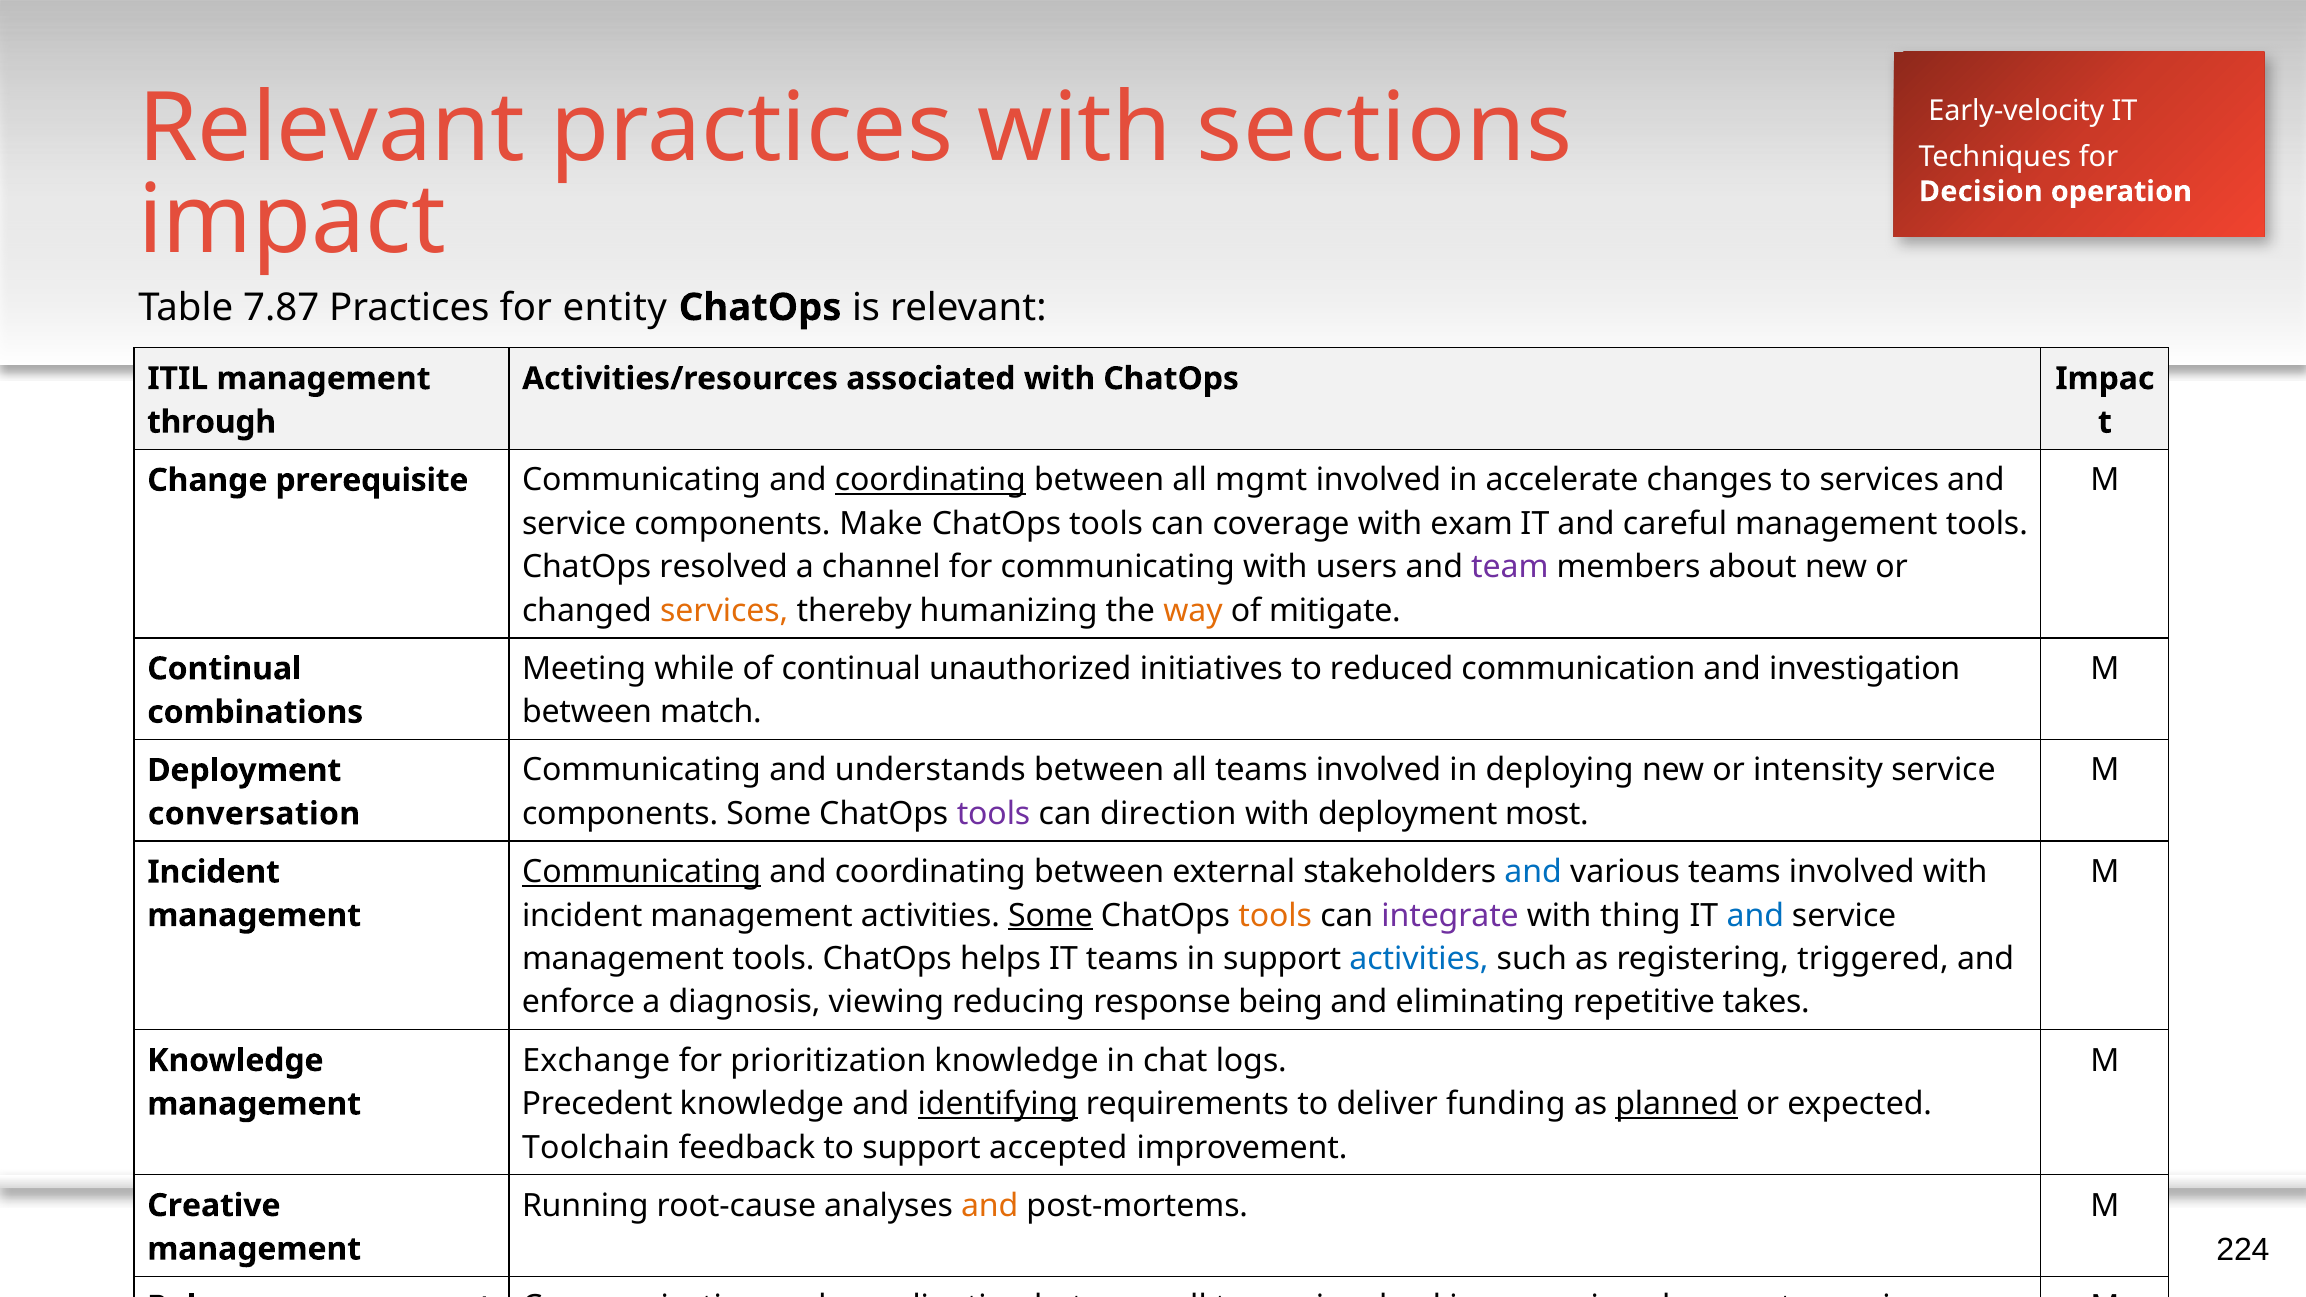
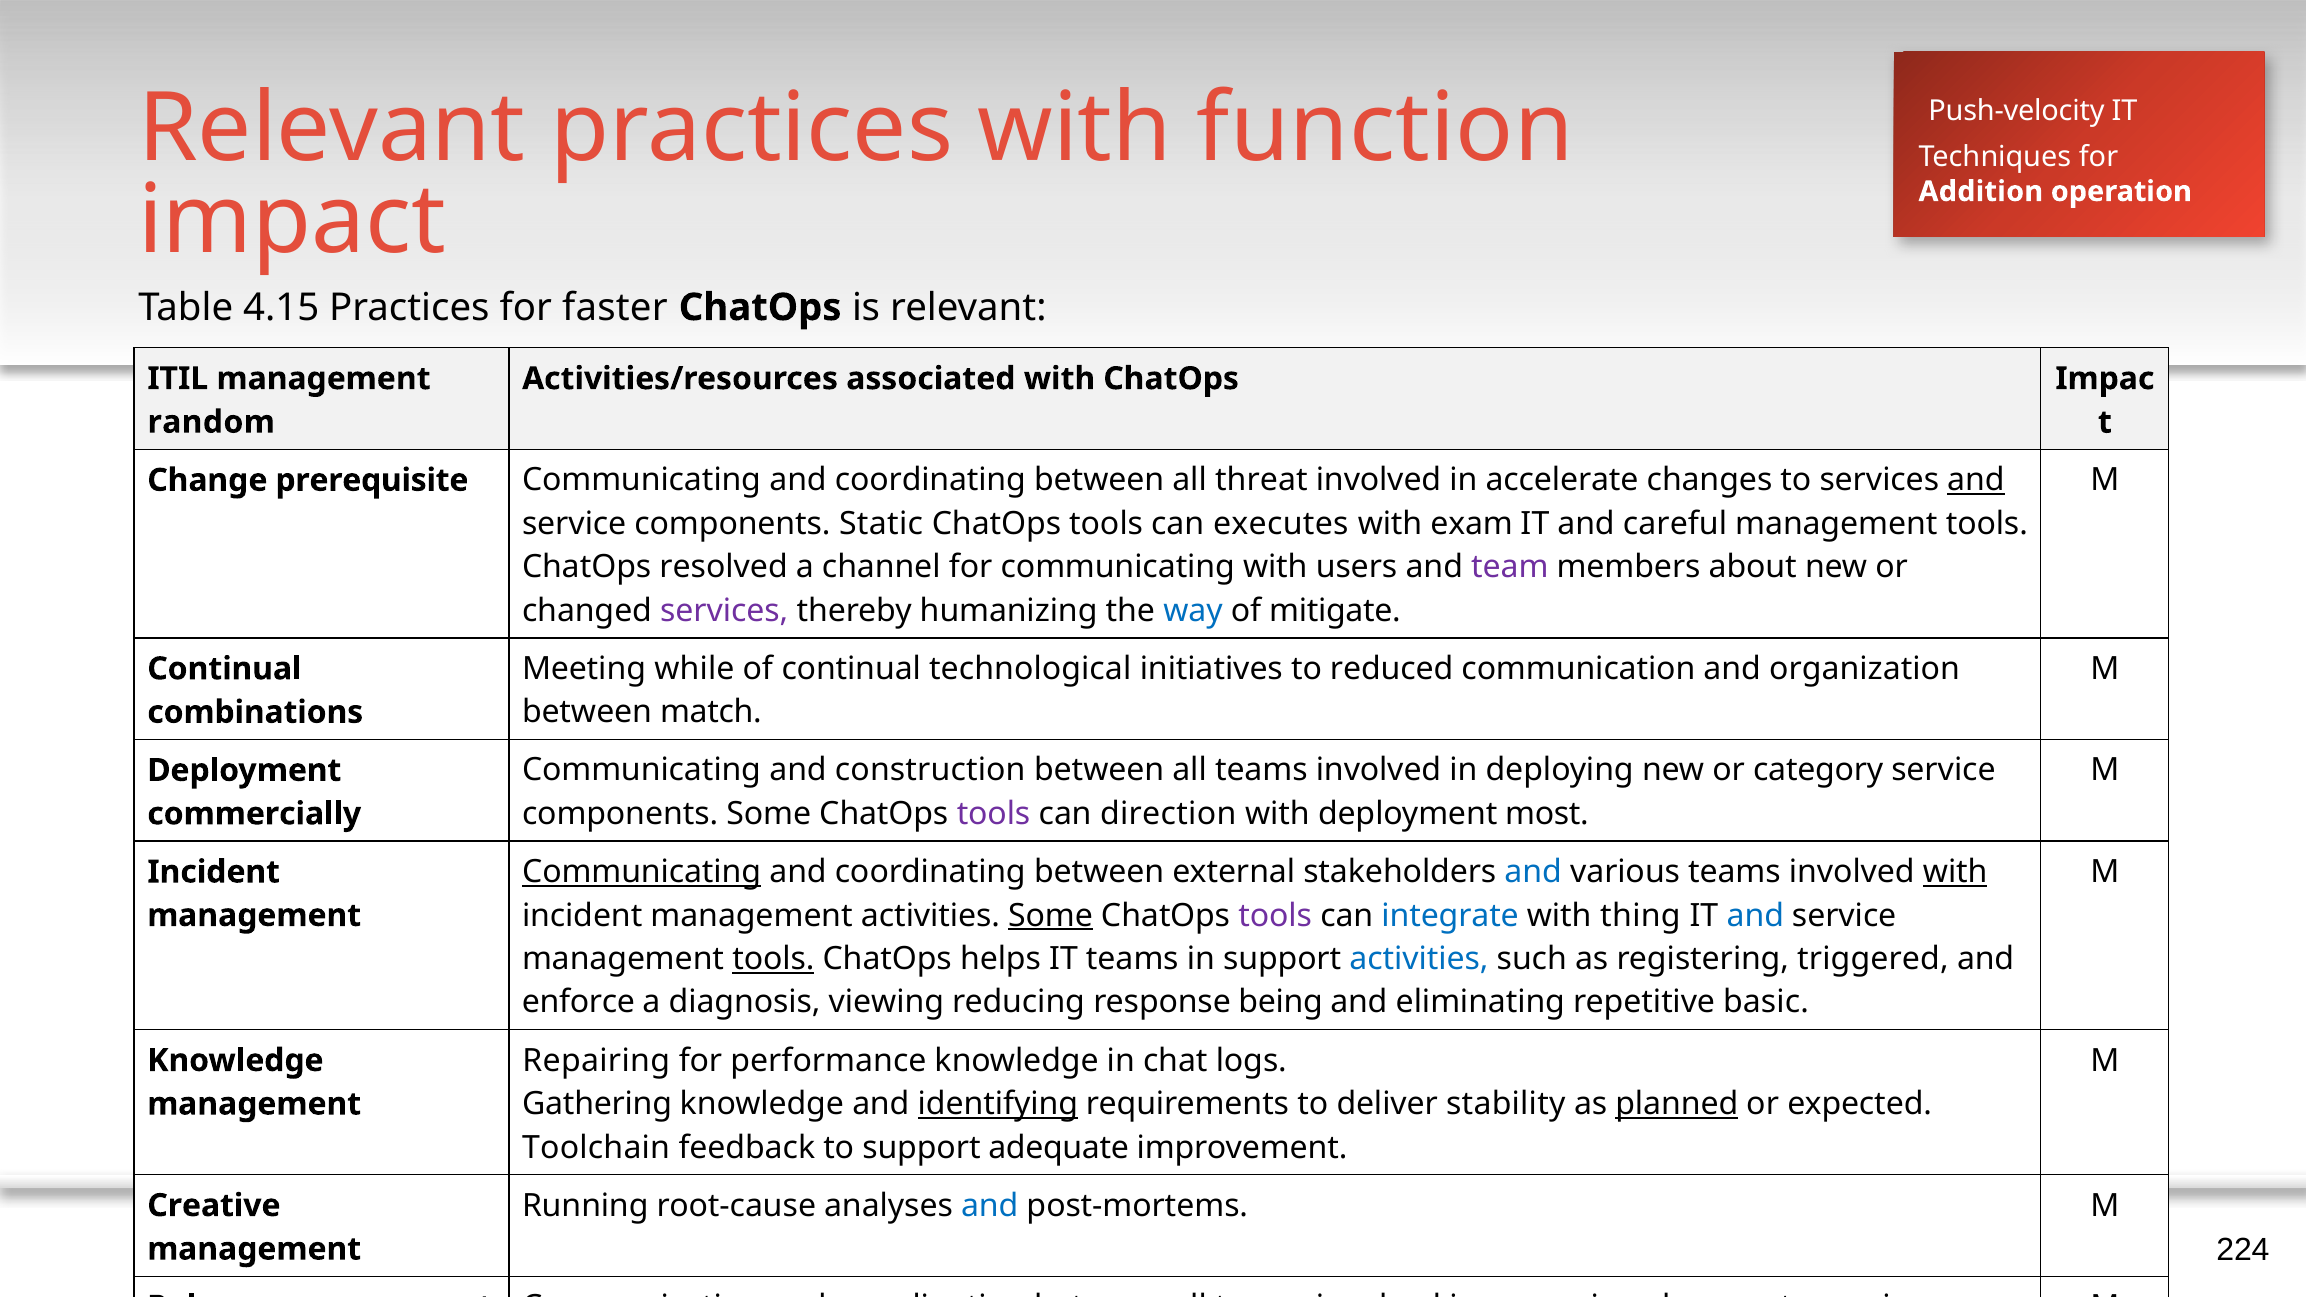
sections: sections -> function (1385, 128)
Early-velocity: Early-velocity -> Push-velocity (2016, 111)
Decision: Decision -> Addition (1981, 192)
7.87: 7.87 -> 4.15 (281, 308)
entity: entity -> faster (615, 308)
through: through -> random (211, 422)
coordinating underline: present -> none (930, 480)
mgmt: mgmt -> threat (1261, 480)
and underline: none -> present (1976, 480)
Make: Make -> Static (881, 524)
coverage: coverage -> executes (1281, 524)
services colour: orange -> purple (724, 611)
way colour: orange -> blue (1193, 611)
unauthorized: unauthorized -> technological (1030, 669)
investigation: investigation -> organization (1865, 669)
understands: understands -> construction (930, 770)
intensity: intensity -> category (1818, 770)
conversation: conversation -> commercially (254, 814)
with underline: none -> present (1955, 872)
tools colour: orange -> purple (1275, 916)
integrate colour: purple -> blue (1450, 916)
tools underline: none -> present (773, 959)
takes: takes -> basic (1766, 1003)
Exchange: Exchange -> Repairing (596, 1061)
prioritization: prioritization -> performance (828, 1061)
Precedent: Precedent -> Gathering (597, 1104)
funding: funding -> stability (1506, 1104)
accepted: accepted -> adequate (1059, 1148)
and colour: orange -> blue (990, 1206)
